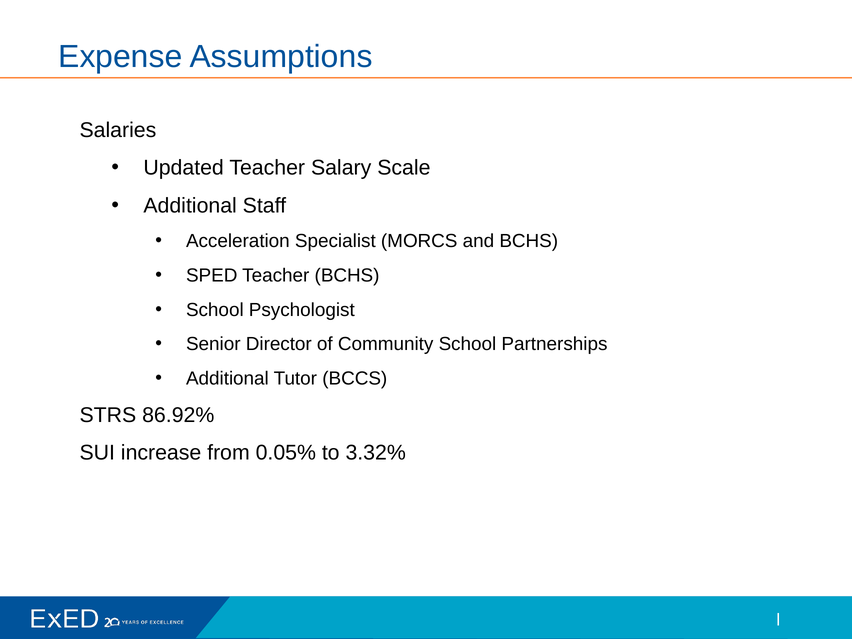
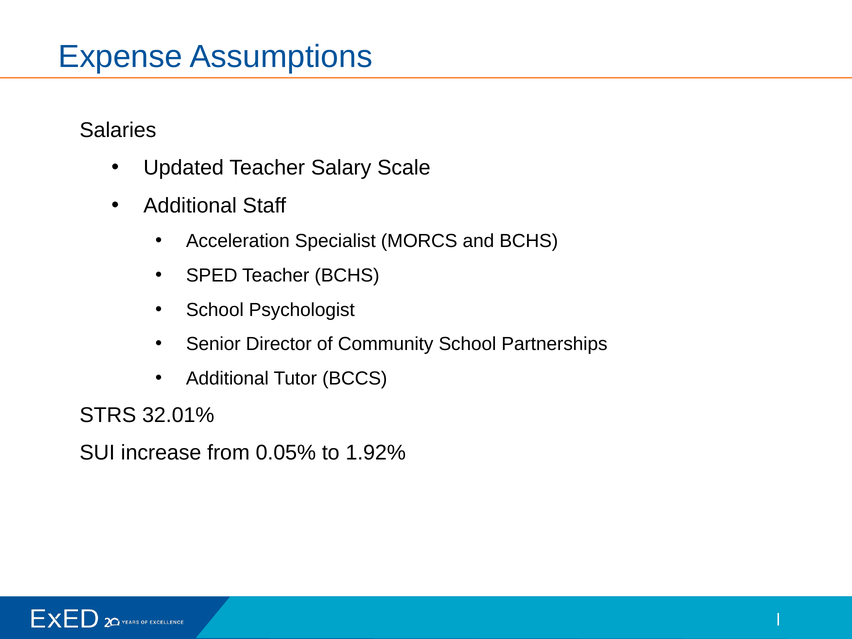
86.92%: 86.92% -> 32.01% (178, 415)
3.32%: 3.32% -> 1.92% (376, 453)
